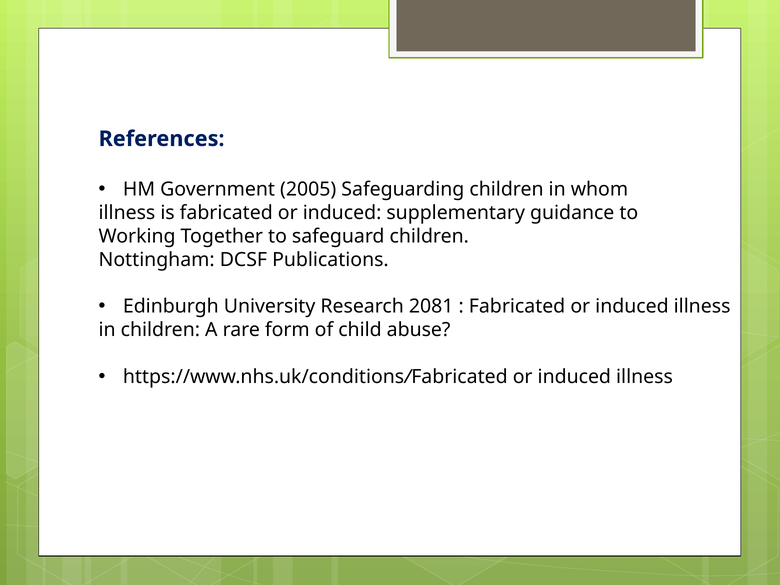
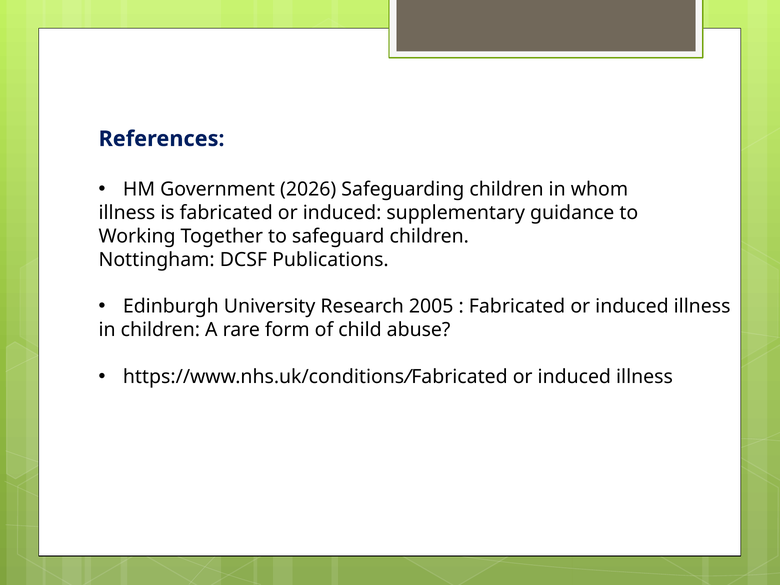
2005: 2005 -> 2026 (308, 189)
2081: 2081 -> 2005 (431, 306)
